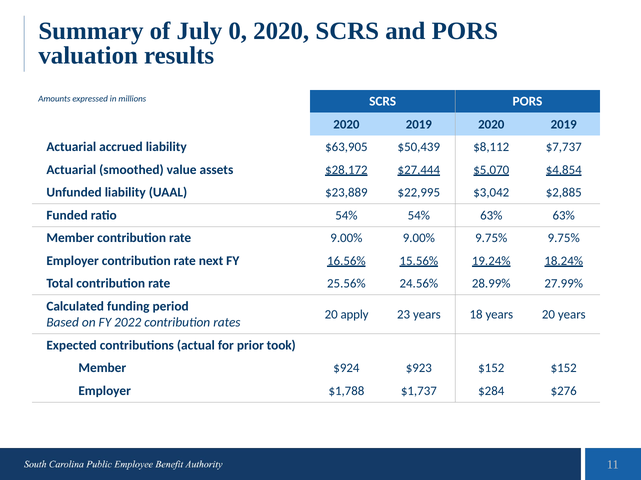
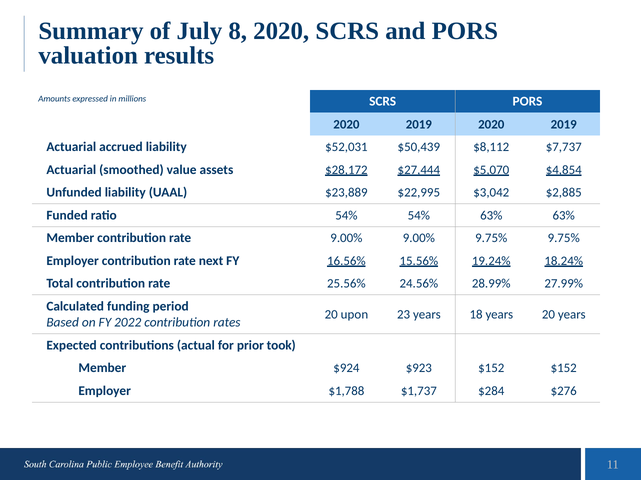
0: 0 -> 8 (238, 31)
$63,905: $63,905 -> $52,031 (346, 147)
apply: apply -> upon (354, 315)
